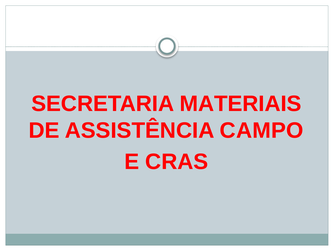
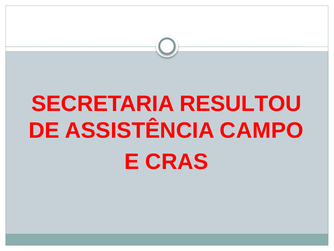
MATERIAIS: MATERIAIS -> RESULTOU (241, 104)
